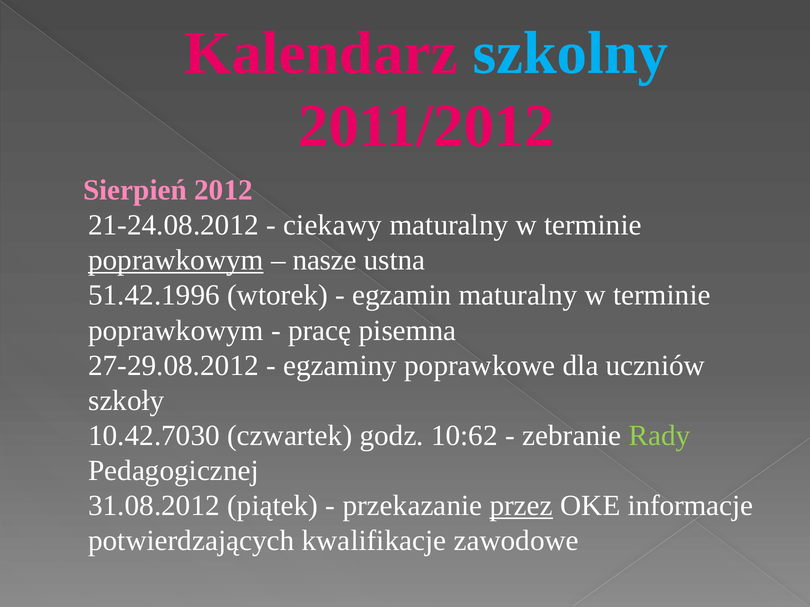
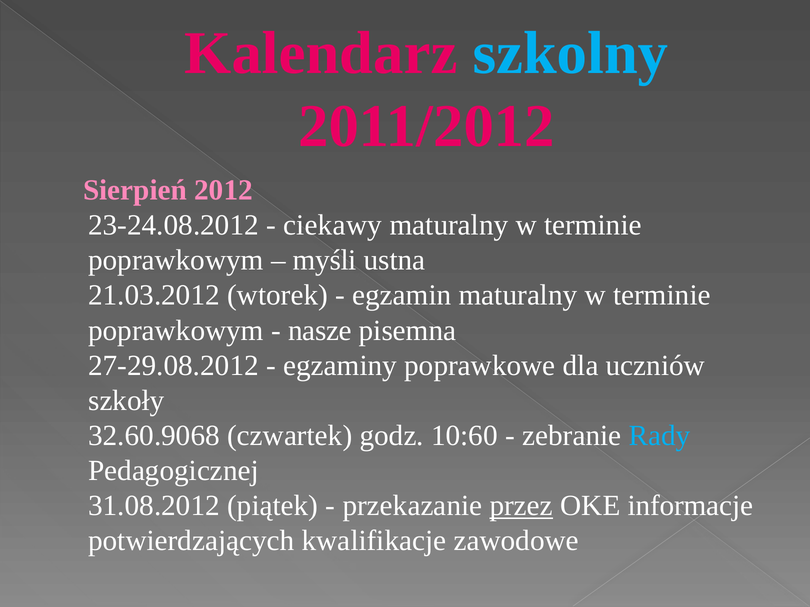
21-24.08.2012: 21-24.08.2012 -> 23-24.08.2012 (174, 225)
poprawkowym underline: present -> none (176, 261)
nasze: nasze -> myśli (325, 261)
51.42.1996: 51.42.1996 -> 21.03.2012 (154, 296)
pracę: pracę -> nasze (320, 331)
10.42.7030: 10.42.7030 -> 32.60.9068 (154, 436)
10:62: 10:62 -> 10:60 (464, 436)
Rady colour: light green -> light blue (659, 436)
